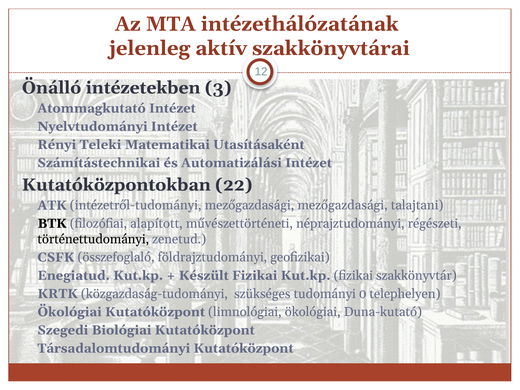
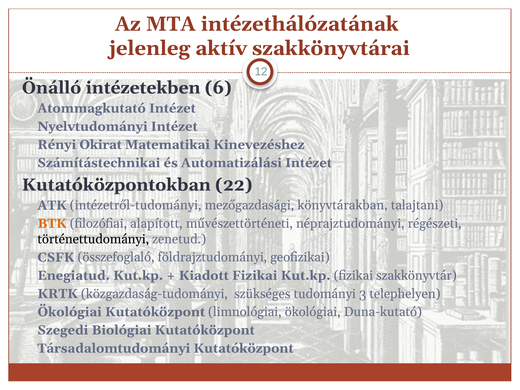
3: 3 -> 6 (218, 88)
Teleki: Teleki -> Okirat (101, 145)
Utasításaként: Utasításaként -> Kinevezéshez (259, 145)
mezőgazdasági mezőgazdasági: mezőgazdasági -> könyvtárakban (343, 205)
BTK colour: black -> orange (52, 224)
Készült: Készült -> Kiadott (204, 276)
0: 0 -> 3 (363, 294)
